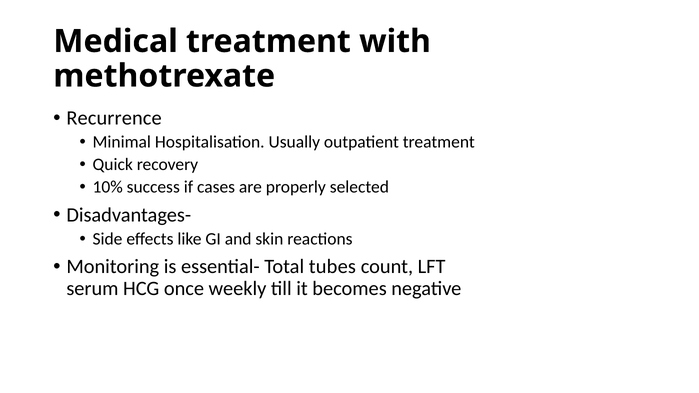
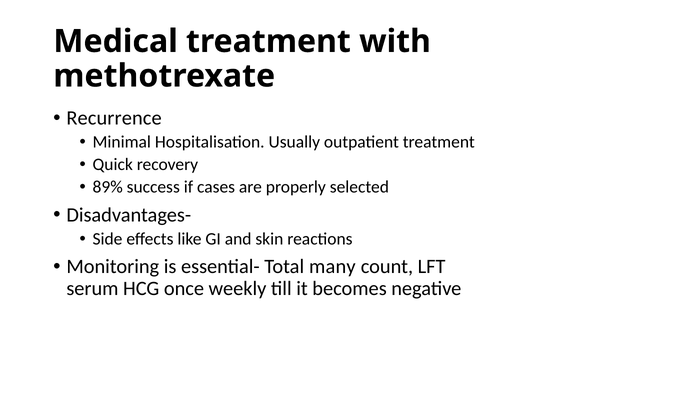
10%: 10% -> 89% (108, 187)
tubes: tubes -> many (332, 267)
